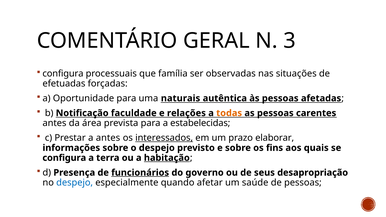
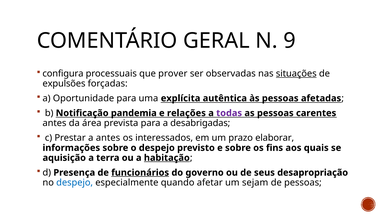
3: 3 -> 9 (290, 41)
família: família -> prover (173, 74)
situações underline: none -> present (296, 74)
efetuadas: efetuadas -> expulsões (64, 84)
naturais: naturais -> explícita (181, 98)
faculdade: faculdade -> pandemia (134, 113)
todas colour: orange -> purple (229, 113)
estabelecidas: estabelecidas -> desabrigadas (200, 123)
interessados underline: present -> none (164, 138)
configura: configura -> aquisição (64, 158)
saúde: saúde -> sejam (255, 183)
